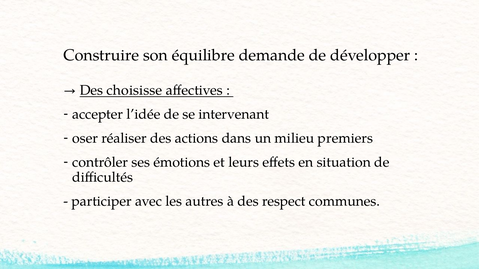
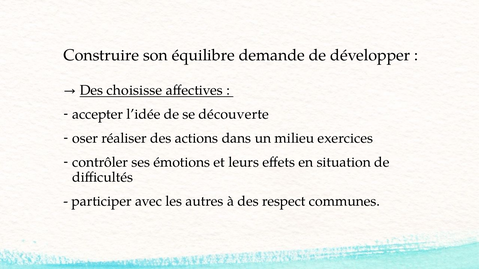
intervenant: intervenant -> découverte (234, 114)
premiers: premiers -> exercices (345, 138)
